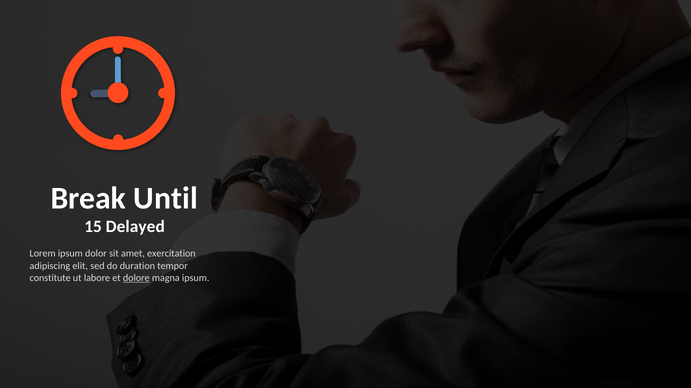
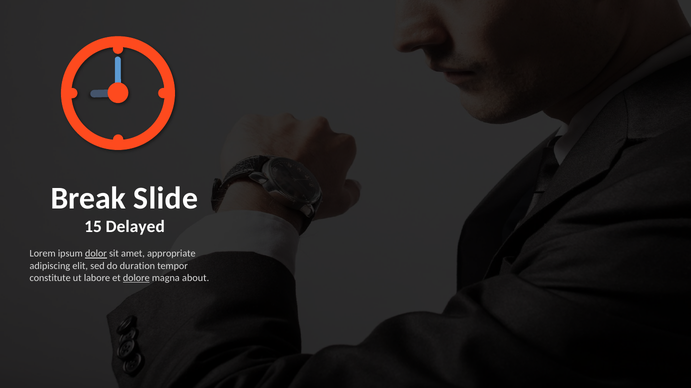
Until: Until -> Slide (166, 198)
dolor underline: none -> present (96, 254)
exercitation: exercitation -> appropriate (171, 254)
magna ipsum: ipsum -> about (196, 278)
